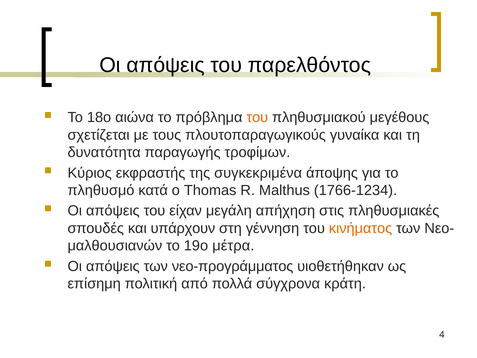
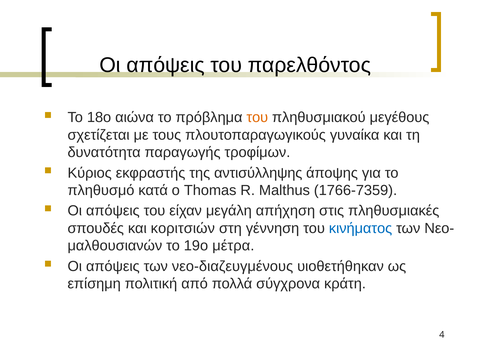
συγκεκριμένα: συγκεκριμένα -> αντισύλληψης (258, 173)
1766-1234: 1766-1234 -> 1766-7359 (356, 190)
υπάρχουν: υπάρχουν -> κοριτσιών (183, 228)
κινήματος colour: orange -> blue (361, 228)
νεο-προγράμματος: νεο-προγράμματος -> νεο-διαζευγμένους (233, 266)
